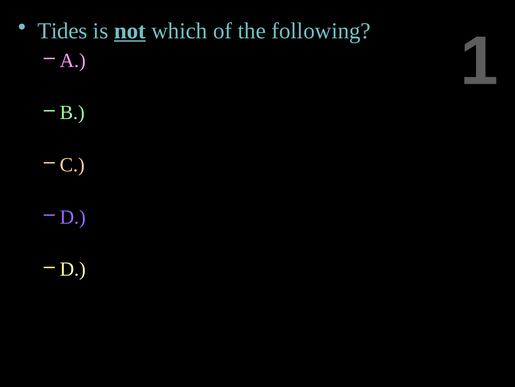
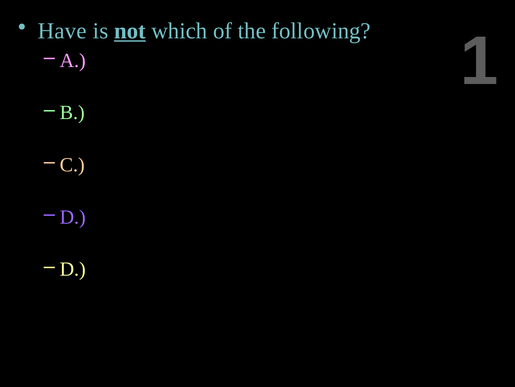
Tides: Tides -> Have (62, 31)
